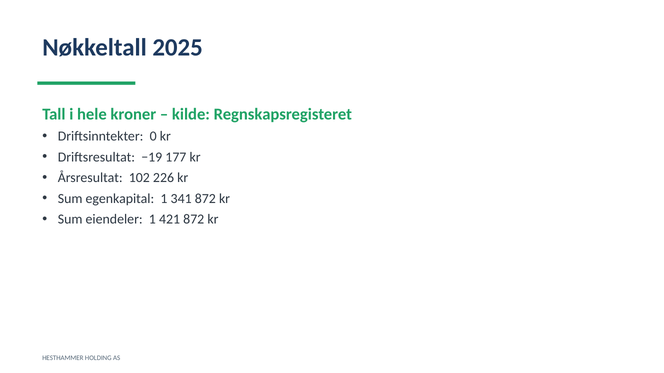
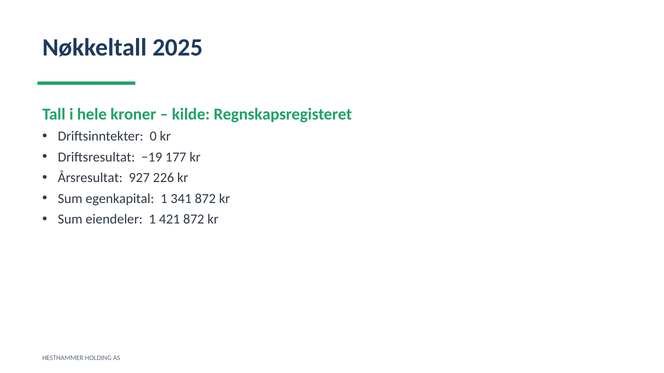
102: 102 -> 927 (139, 178)
